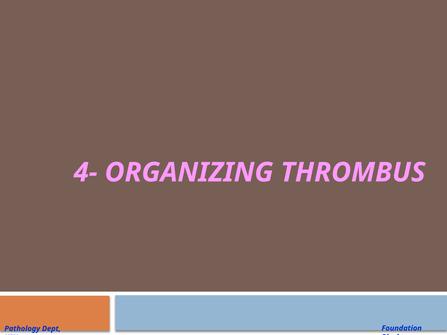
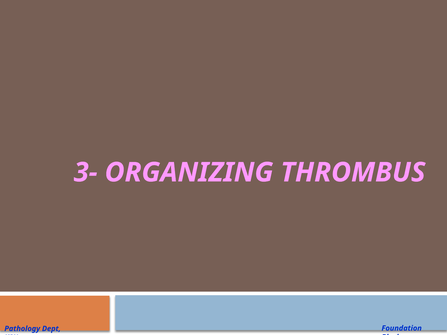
4-: 4- -> 3- (86, 173)
